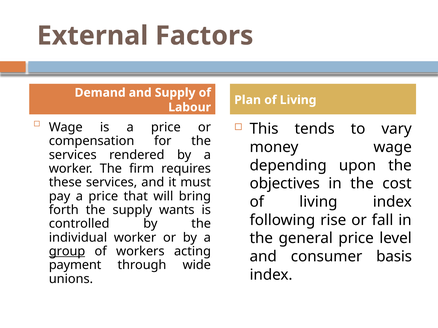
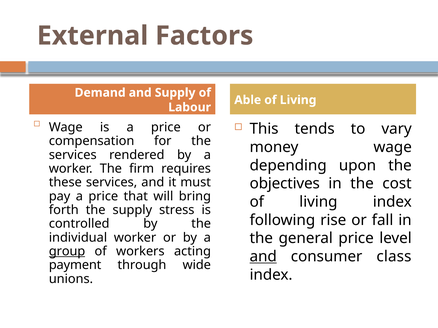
Plan: Plan -> Able (248, 100)
wants: wants -> stress (177, 210)
and underline: none -> present (263, 257)
basis: basis -> class (394, 257)
